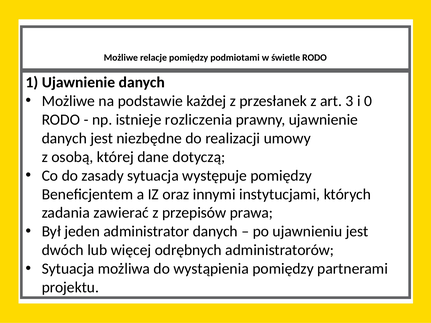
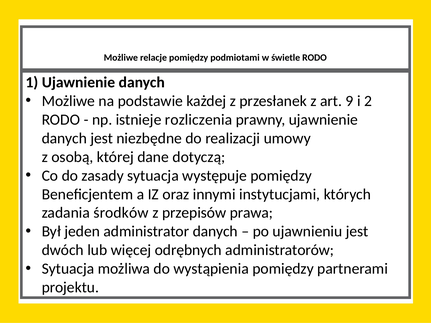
3: 3 -> 9 (350, 101)
0: 0 -> 2 (368, 101)
zawierać: zawierać -> środków (121, 213)
